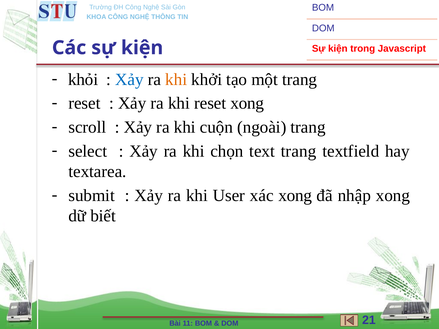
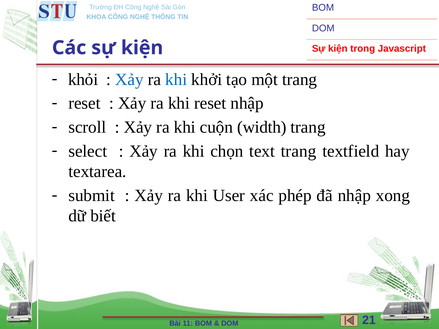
khi colour: orange -> blue (176, 79)
reset xong: xong -> nhập (247, 103)
ngoài: ngoài -> width (262, 127)
xác xong: xong -> phép (295, 196)
